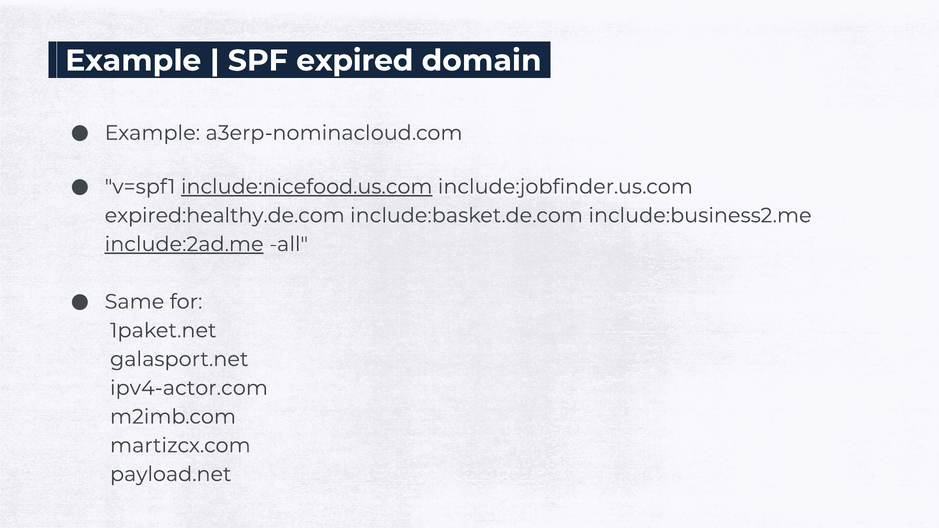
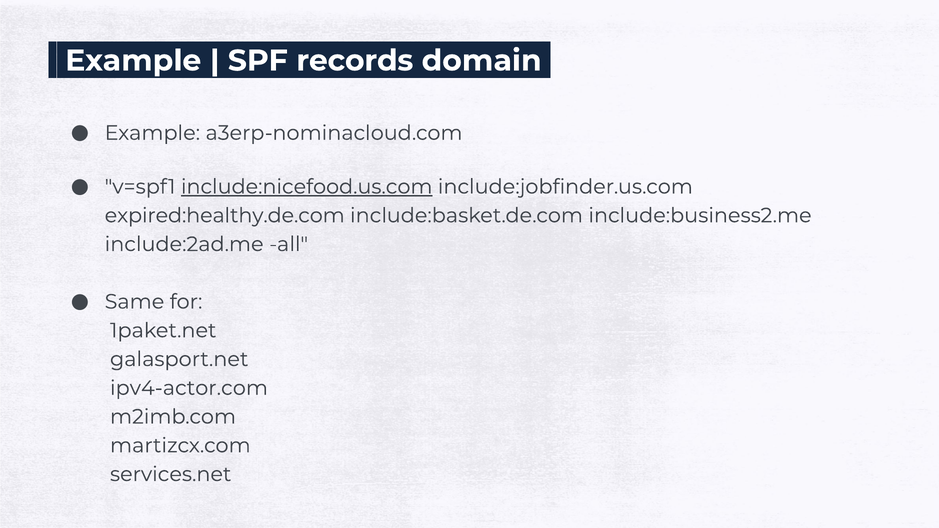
expired: expired -> records (355, 61)
include:2ad.me underline: present -> none (184, 244)
payload.net: payload.net -> services.net (171, 474)
